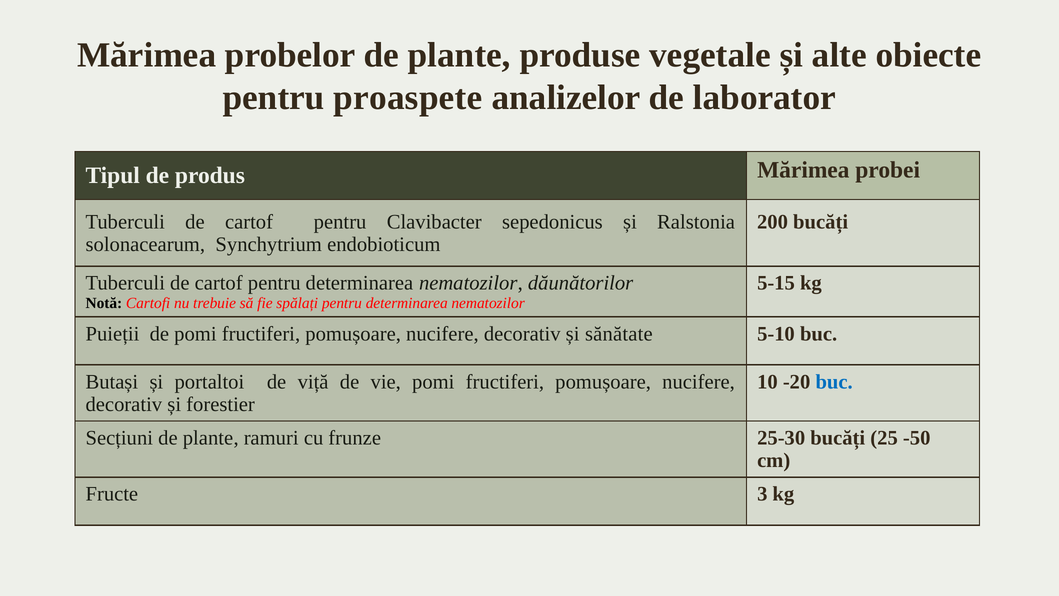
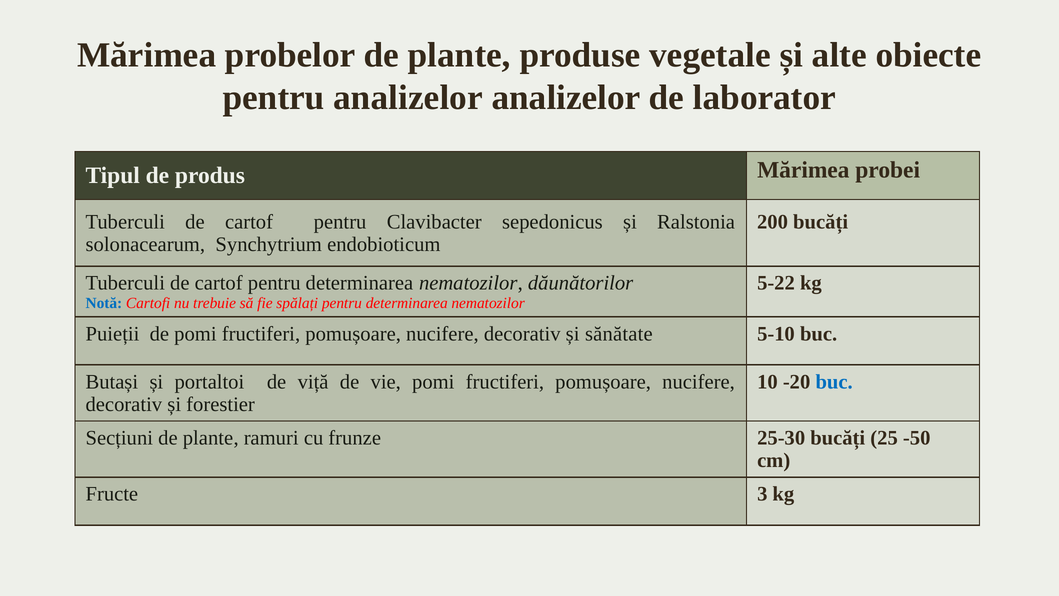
pentru proaspete: proaspete -> analizelor (408, 98)
5-15: 5-15 -> 5-22 (776, 283)
Notă colour: black -> blue (104, 303)
